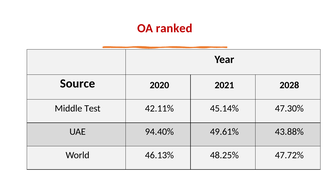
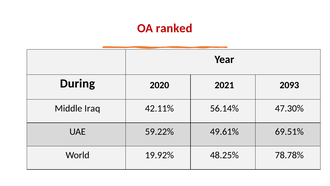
Source: Source -> During (77, 83)
2028: 2028 -> 2093 (289, 85)
Test: Test -> Iraq (92, 108)
45.14%: 45.14% -> 56.14% (224, 108)
94.40%: 94.40% -> 59.22% (159, 132)
43.88%: 43.88% -> 69.51% (289, 132)
46.13%: 46.13% -> 19.92% (159, 155)
47.72%: 47.72% -> 78.78% (289, 155)
